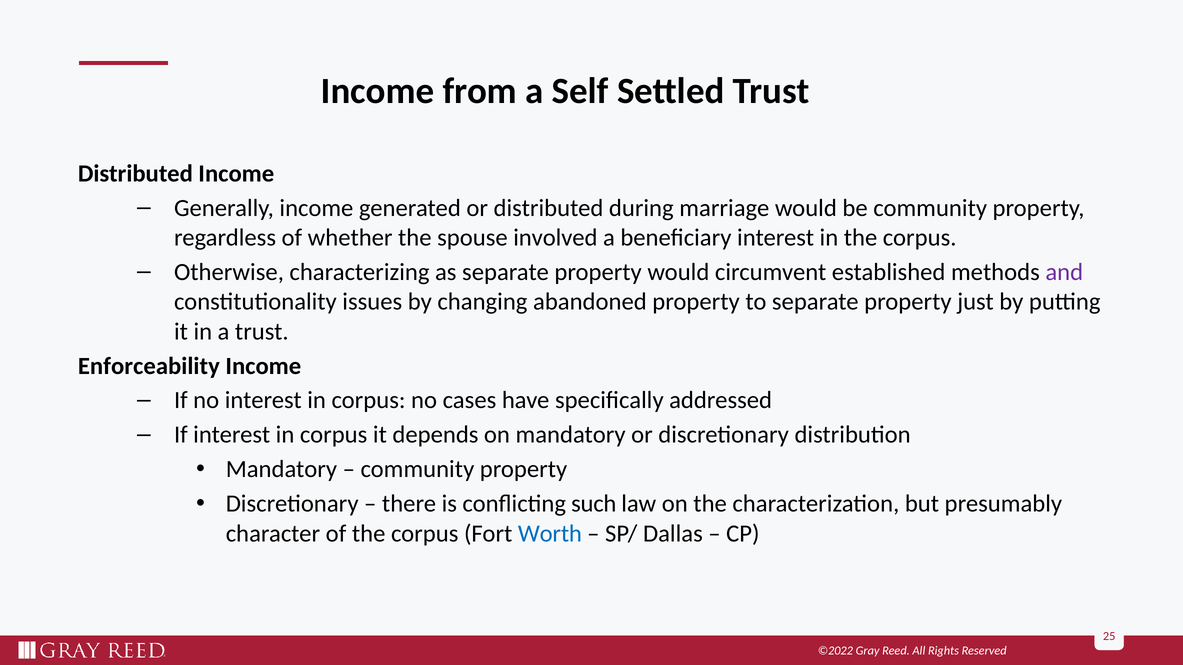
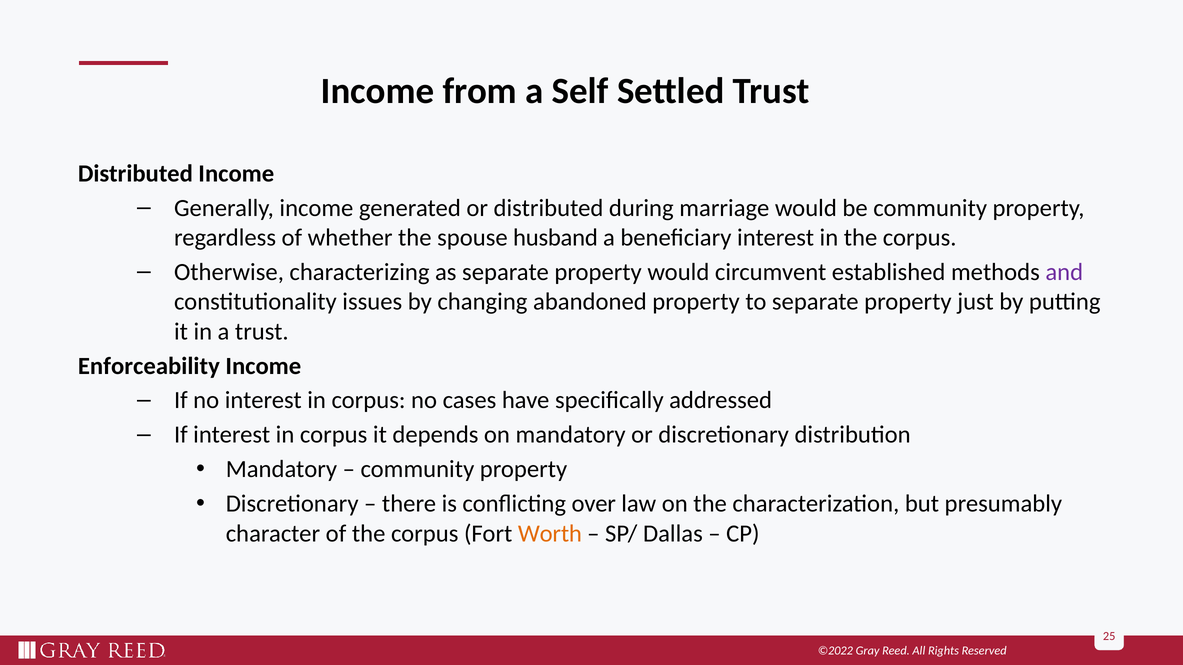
involved: involved -> husband (555, 238)
such: such -> over (594, 504)
Worth colour: blue -> orange (550, 534)
